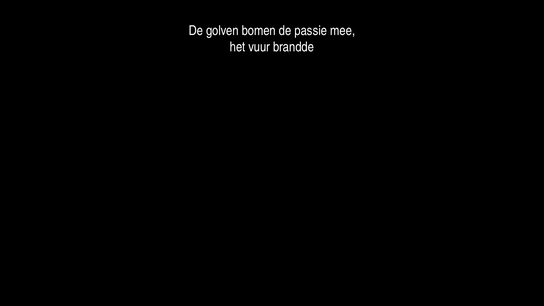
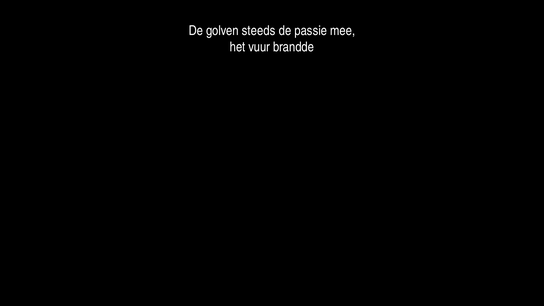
bomen: bomen -> steeds (259, 31)
